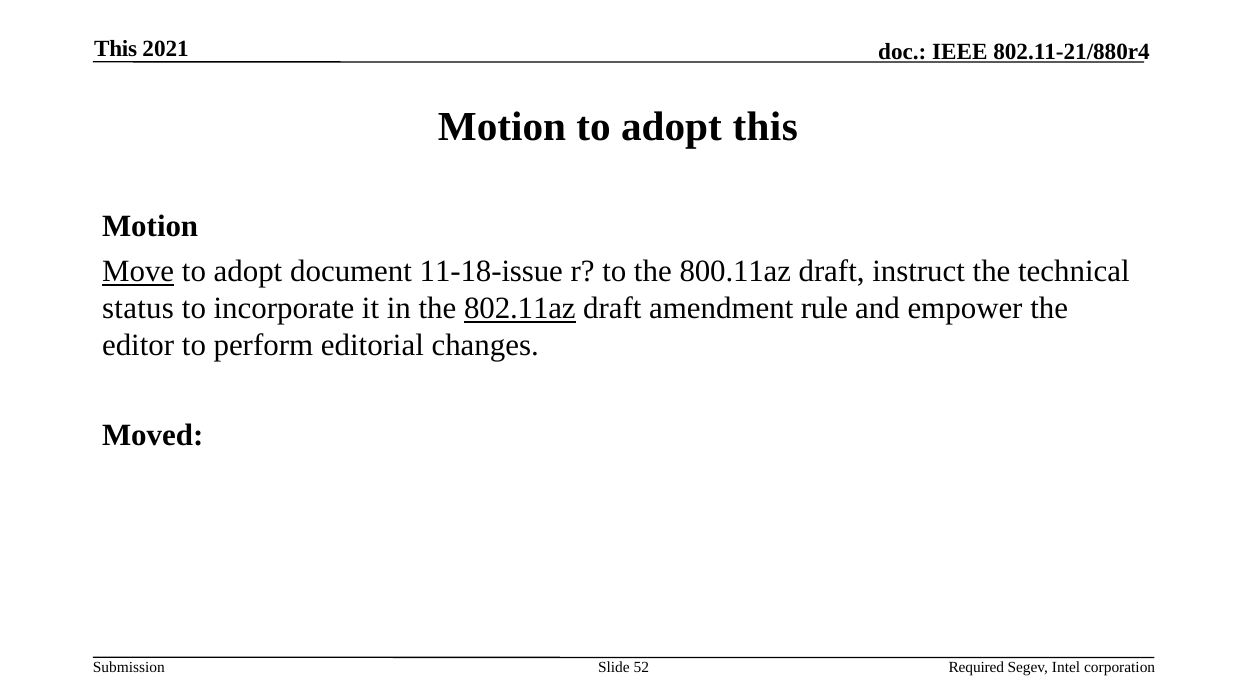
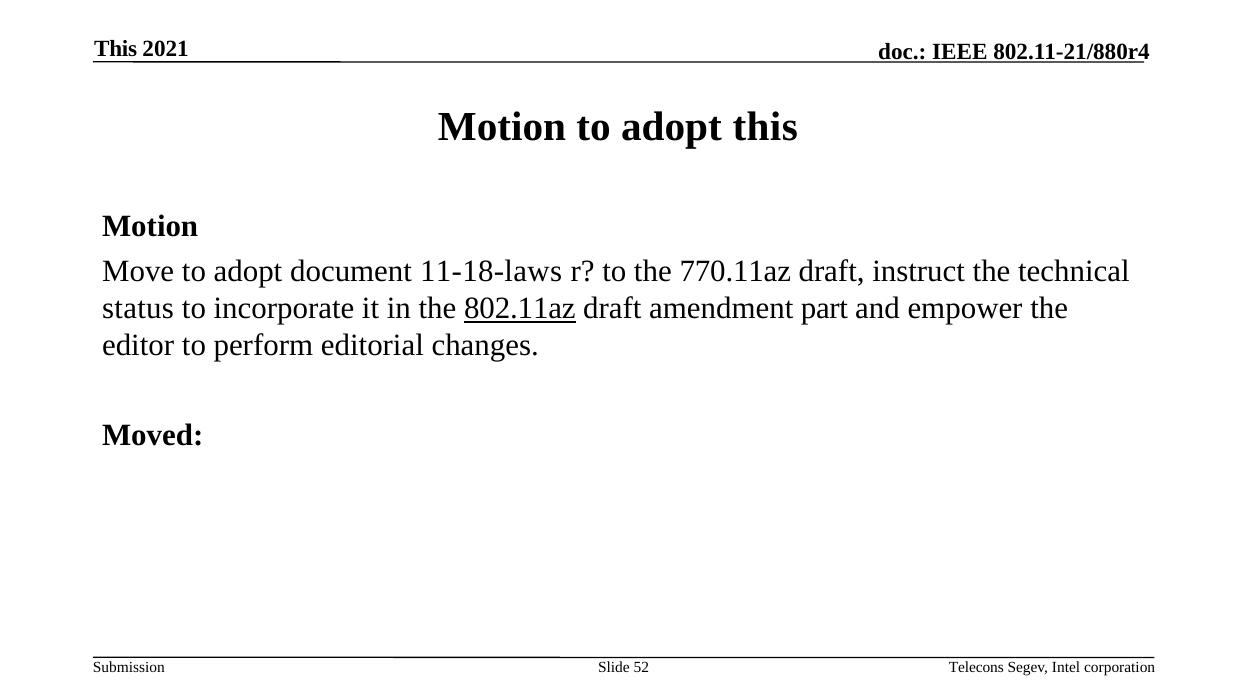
Move underline: present -> none (138, 271)
11-18-issue: 11-18-issue -> 11-18-laws (491, 271)
800.11az: 800.11az -> 770.11az (735, 271)
rule: rule -> part (824, 308)
Required: Required -> Telecons (976, 667)
